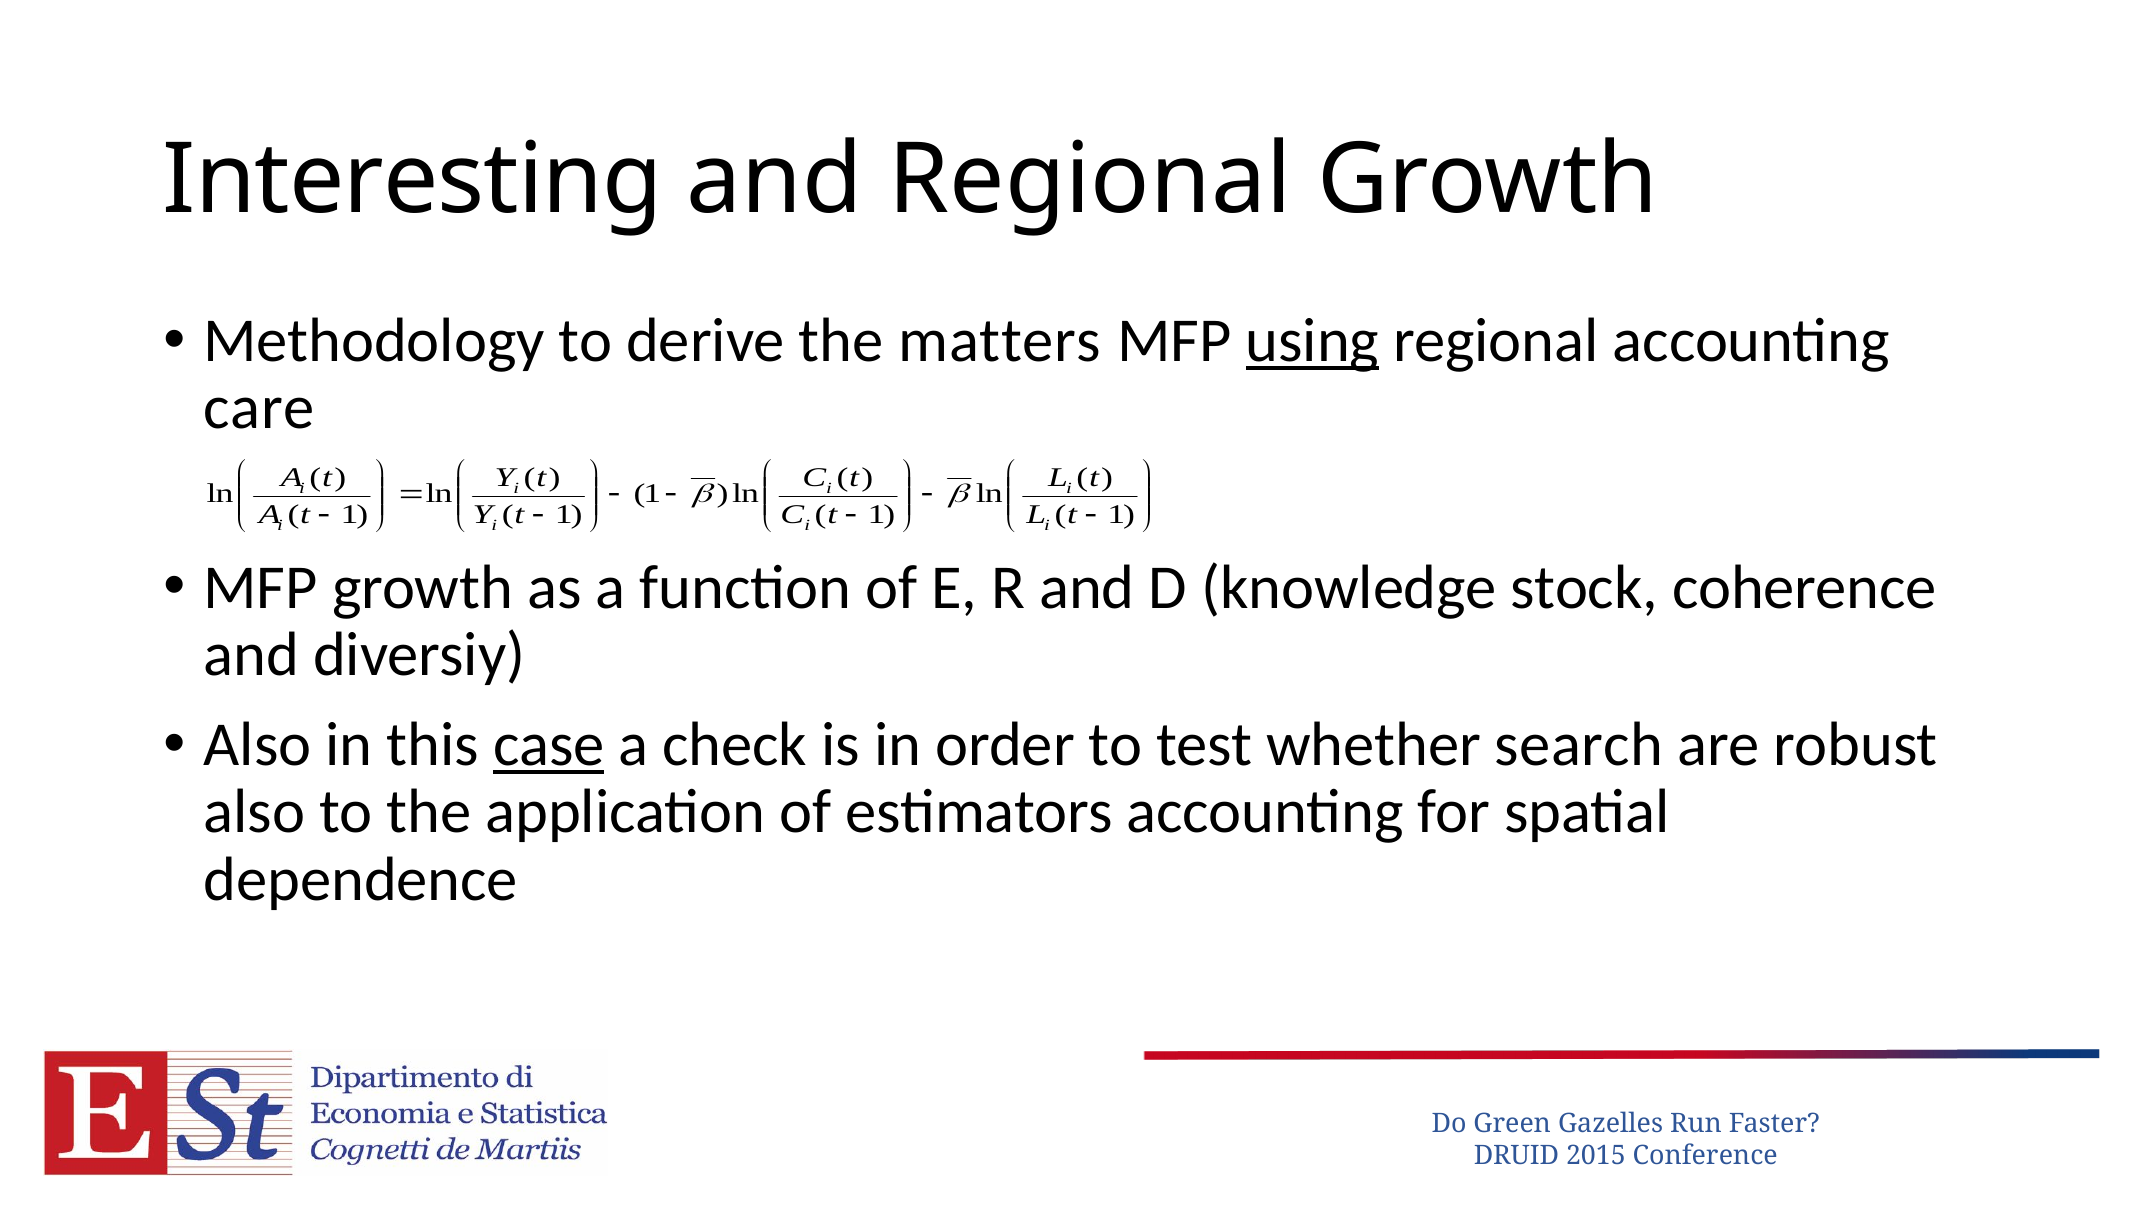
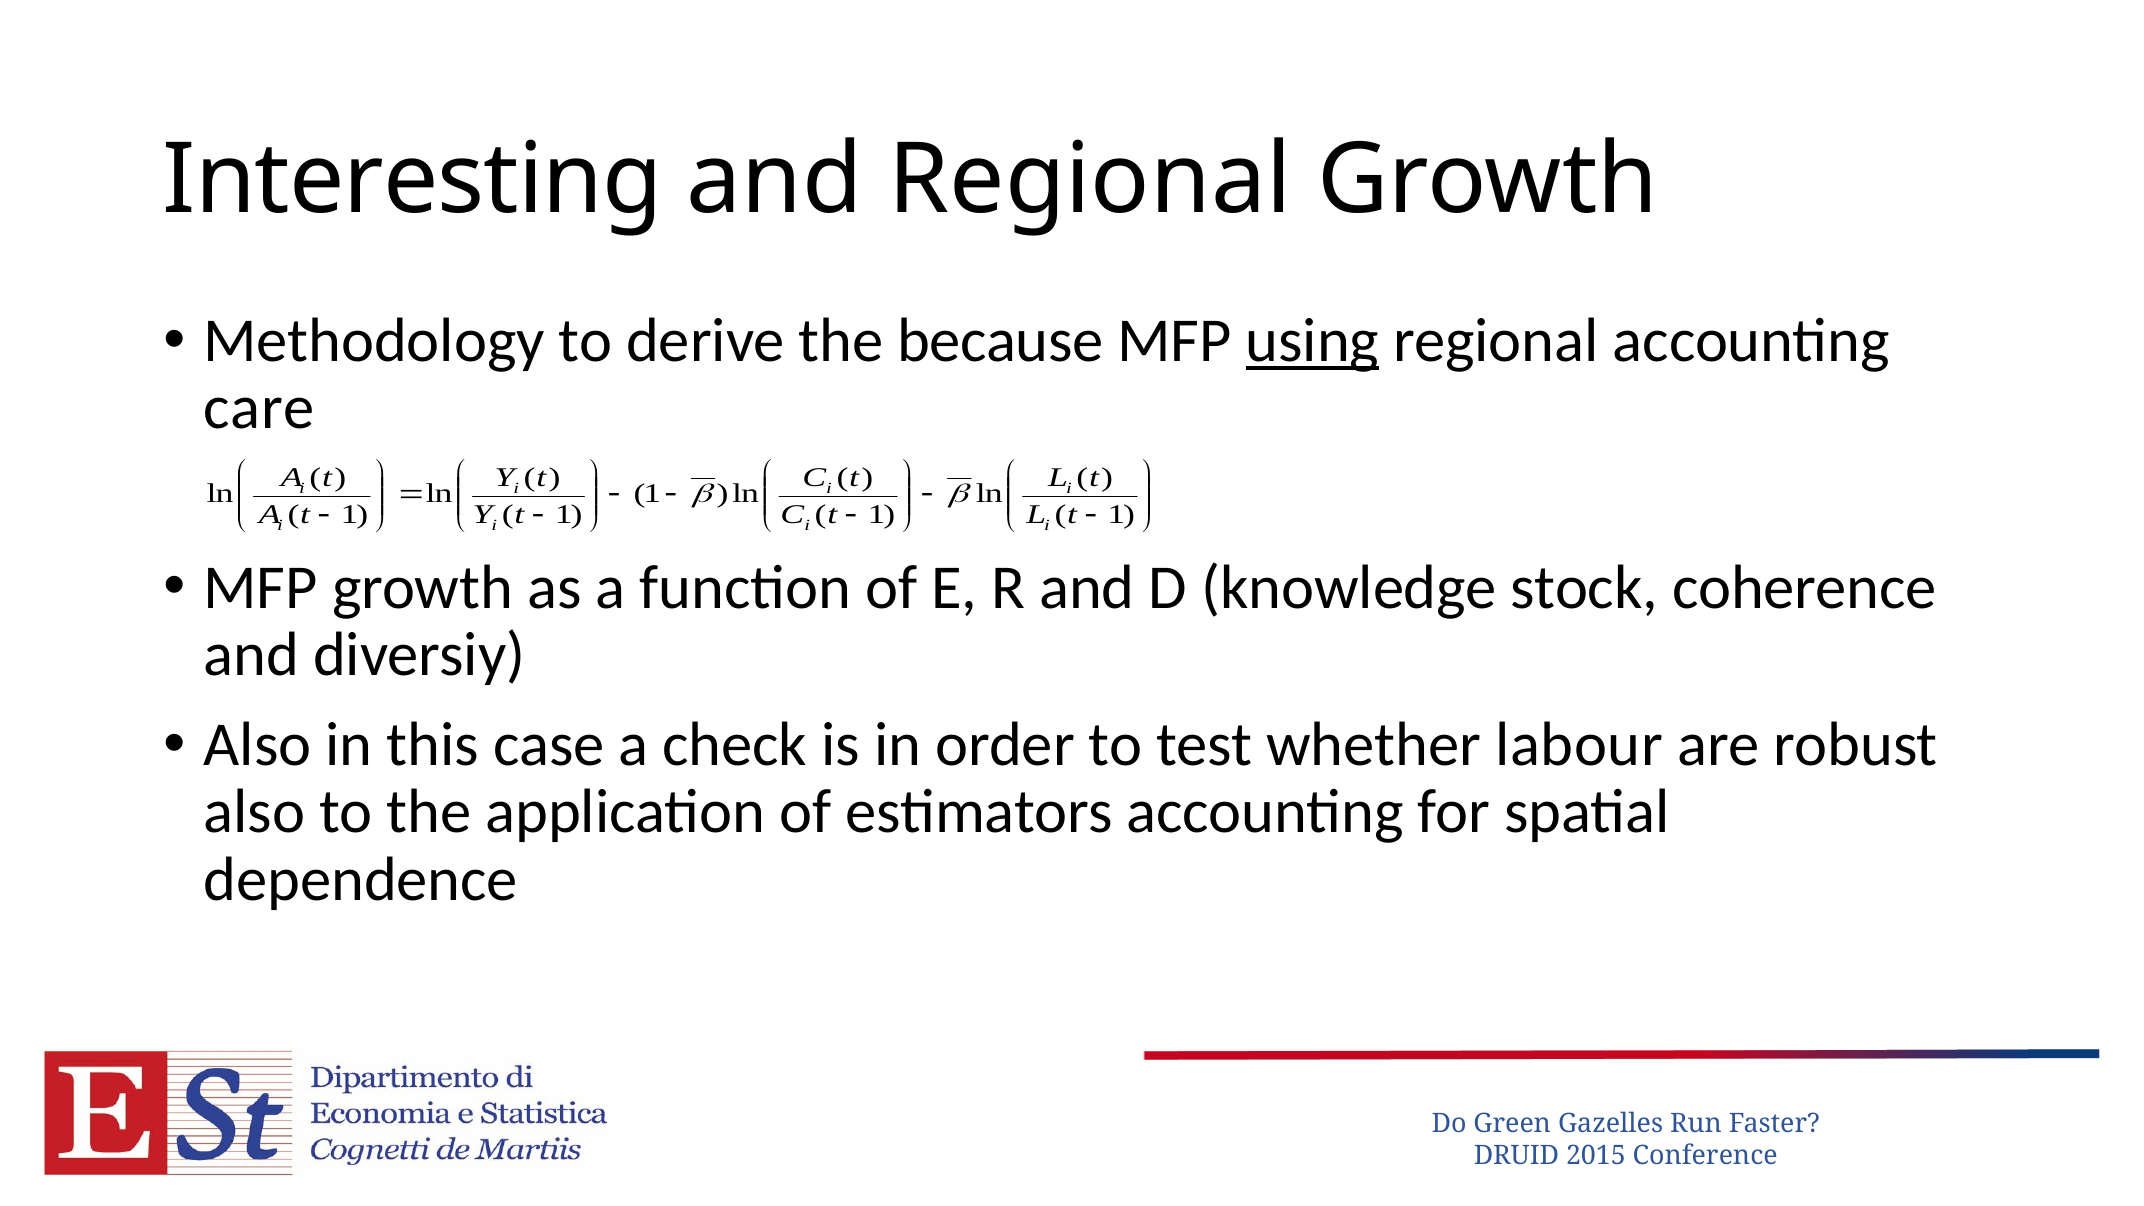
matters: matters -> because (1000, 341)
case underline: present -> none (549, 745)
search: search -> labour (1579, 745)
